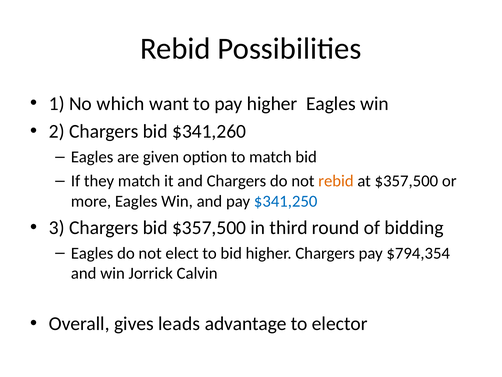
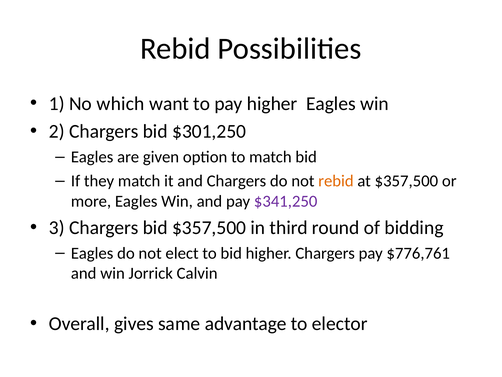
$341,260: $341,260 -> $301,250 (209, 131)
$341,250 colour: blue -> purple (286, 201)
$794,354: $794,354 -> $776,761 (418, 253)
leads: leads -> same (179, 323)
